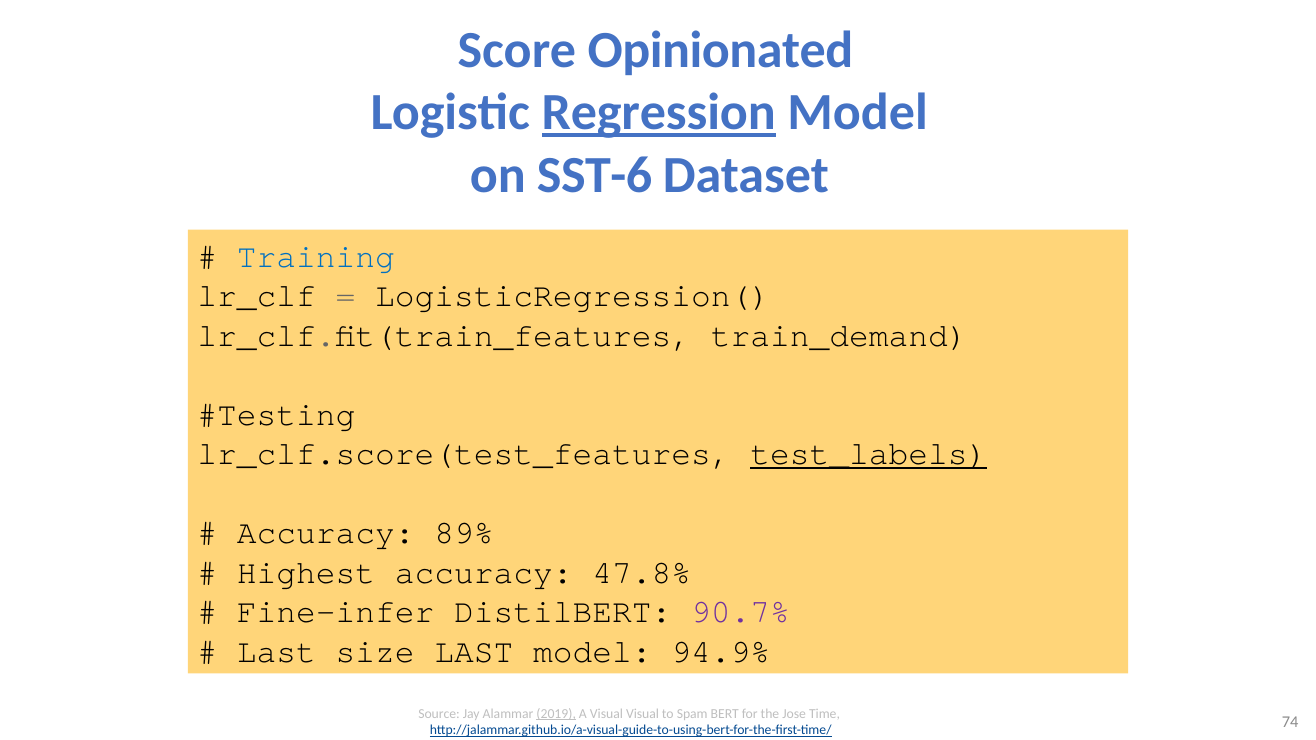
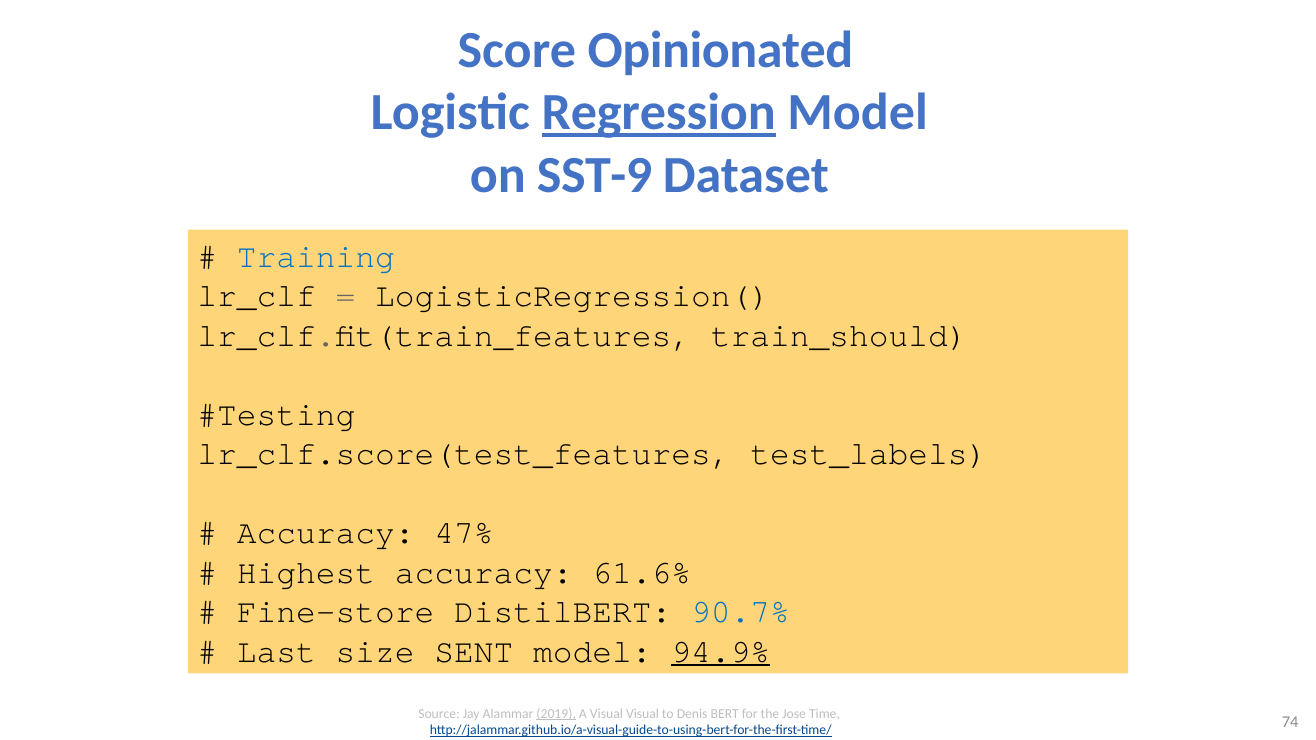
SST-6: SST-6 -> SST-9 (595, 175)
train_demand: train_demand -> train_should (839, 336)
test_labels underline: present -> none (869, 454)
89%: 89% -> 47% (464, 533)
47.8%: 47.8% -> 61.6% (642, 573)
Fine-infer: Fine-infer -> Fine-store (336, 612)
90.7% colour: purple -> blue (741, 612)
size LAST: LAST -> SENT (474, 651)
94.9% underline: none -> present (721, 651)
Spam: Spam -> Denis (692, 714)
